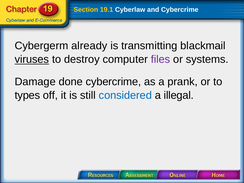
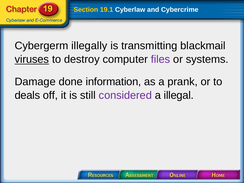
already: already -> illegally (89, 46)
done cybercrime: cybercrime -> information (113, 82)
types: types -> deals (27, 95)
considered colour: blue -> purple (125, 95)
